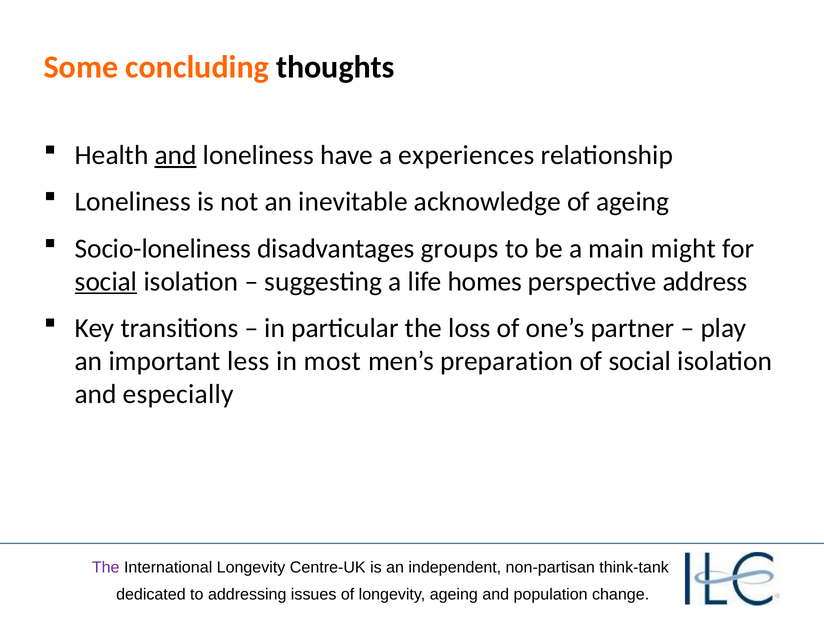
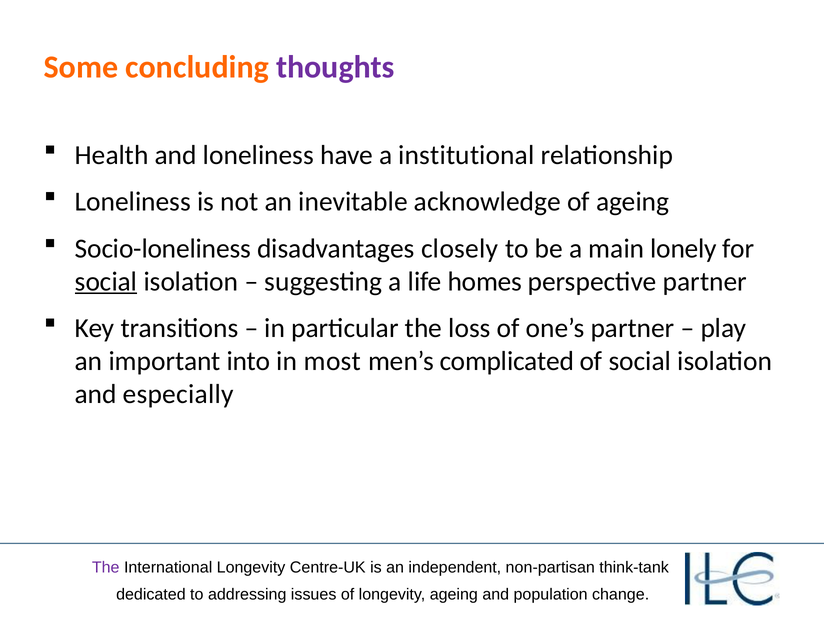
thoughts colour: black -> purple (335, 67)
and underline: present -> none (176, 155)
experiences: experiences -> institutional (467, 155)
groups: groups -> closely (460, 249)
might: might -> lonely (683, 249)
perspective address: address -> partner (705, 282)
less: less -> into (249, 361)
preparation: preparation -> complicated (507, 361)
